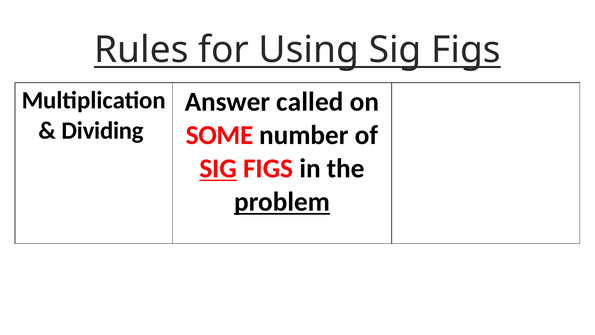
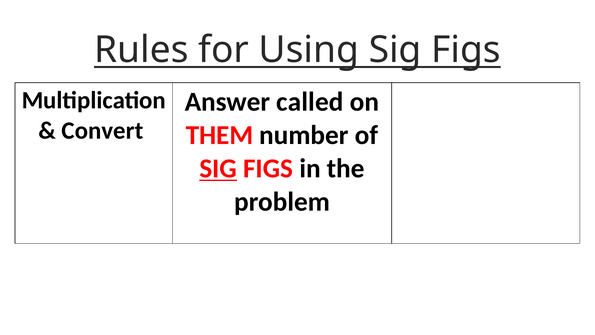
Dividing: Dividing -> Convert (102, 130)
SOME: SOME -> THEM (220, 135)
problem underline: present -> none (282, 202)
